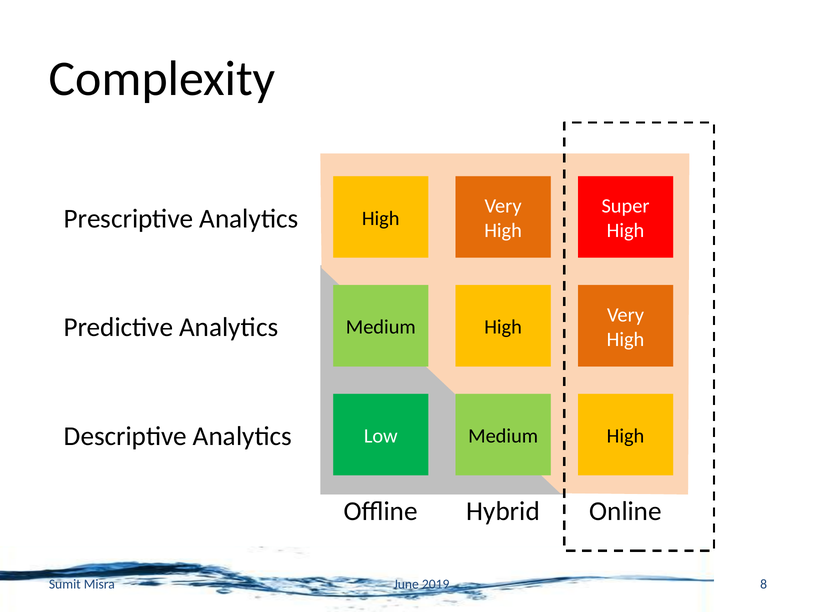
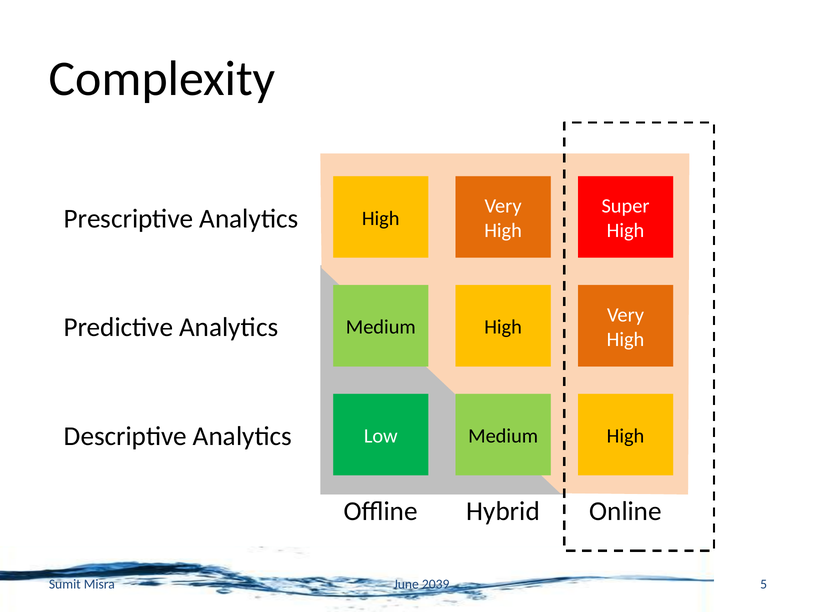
8: 8 -> 5 (764, 584)
2019: 2019 -> 2039 (436, 584)
